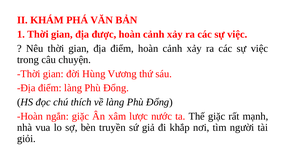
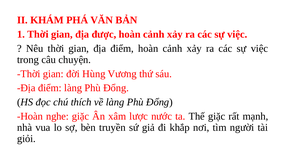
ngắn: ngắn -> nghe (57, 116)
